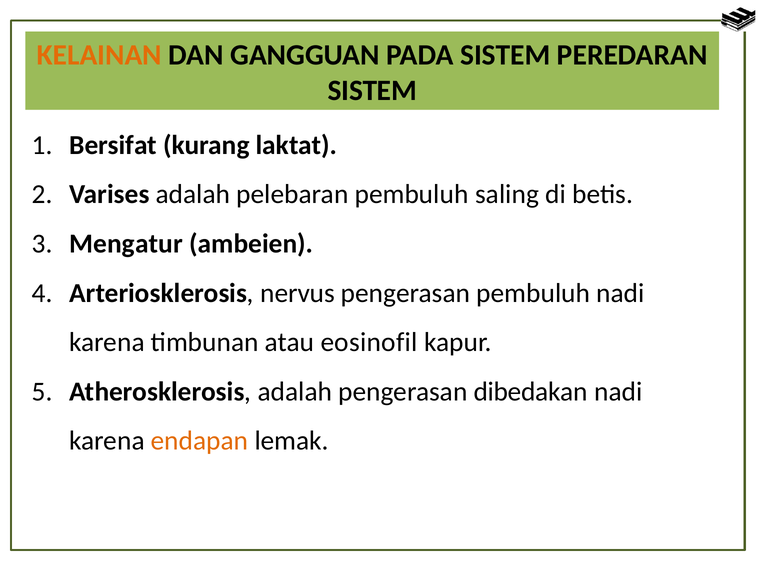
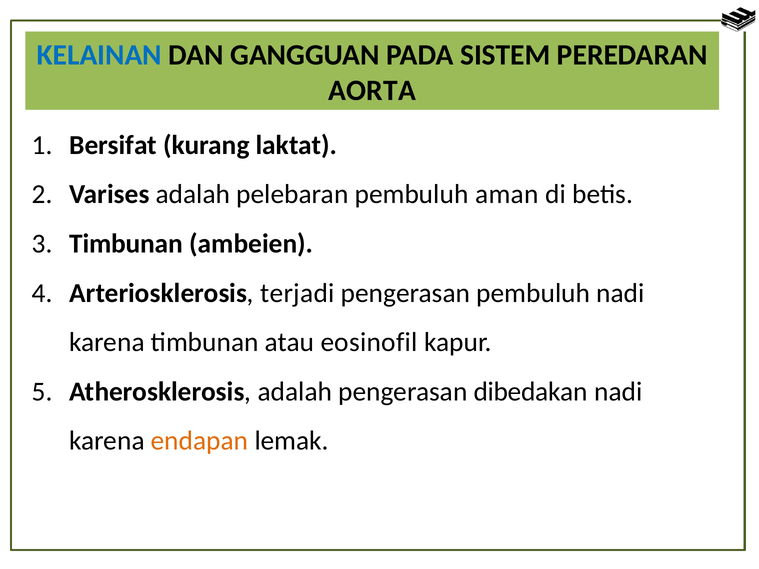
KELAINAN colour: orange -> blue (99, 55)
SISTEM: SISTEM -> AORTA (372, 91)
saling: saling -> aman (507, 195)
3 Mengatur: Mengatur -> Timbunan (126, 244)
nervus: nervus -> terjadi (297, 293)
